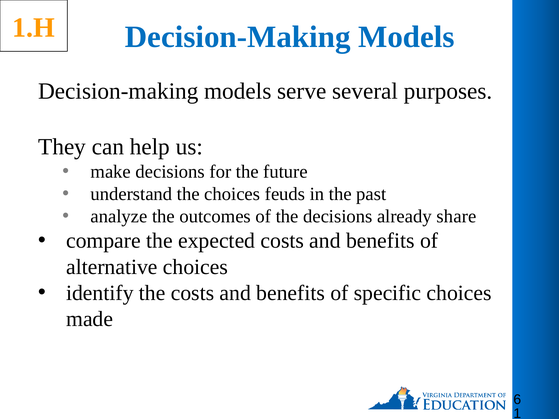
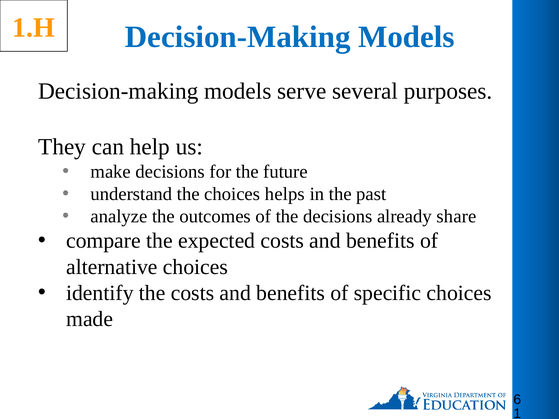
feuds: feuds -> helps (285, 194)
